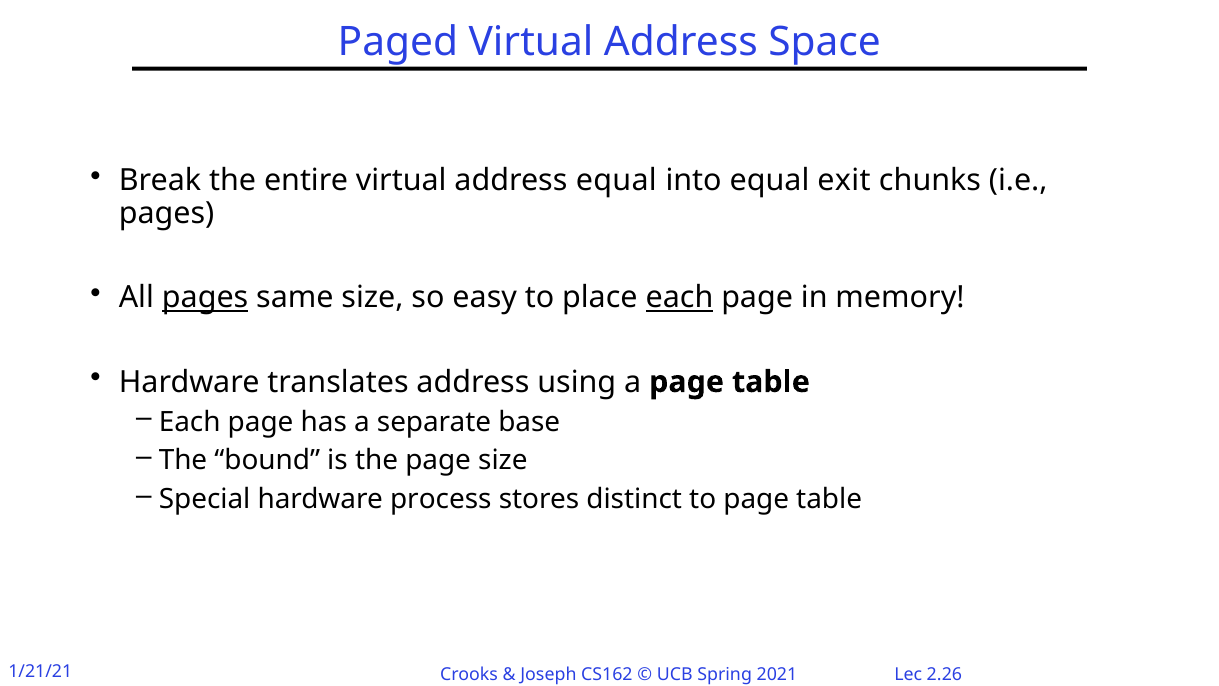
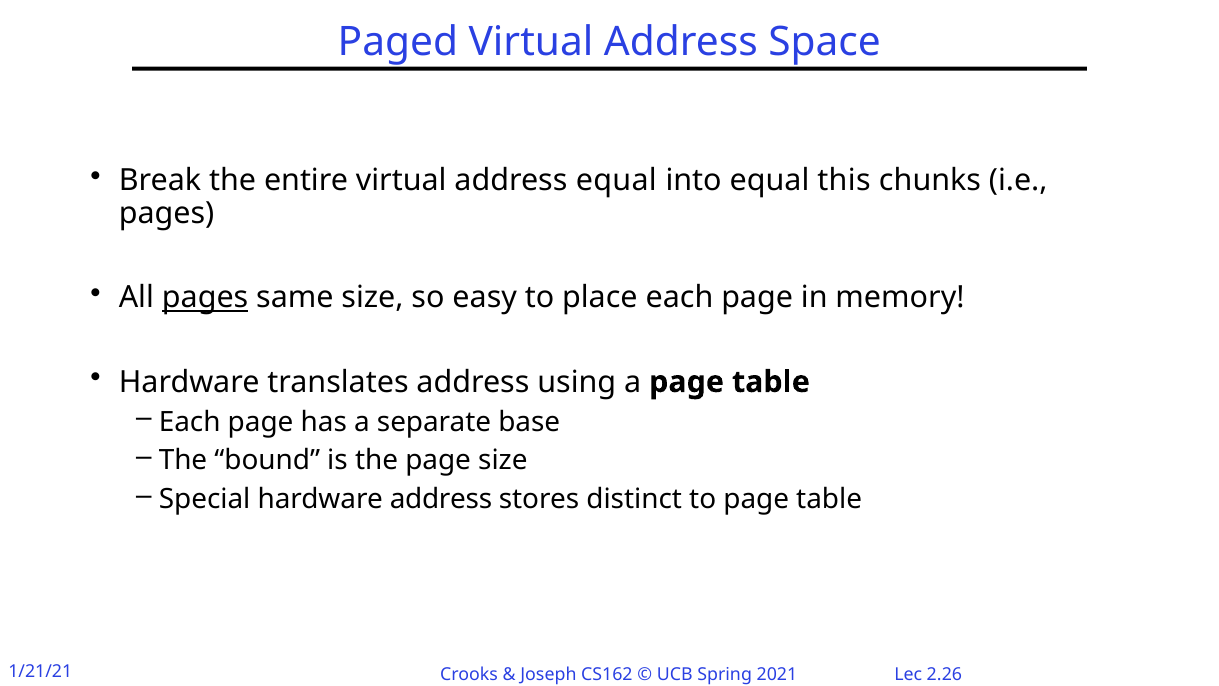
exit: exit -> this (844, 181)
each underline: present -> none (679, 298)
hardware process: process -> address (441, 499)
